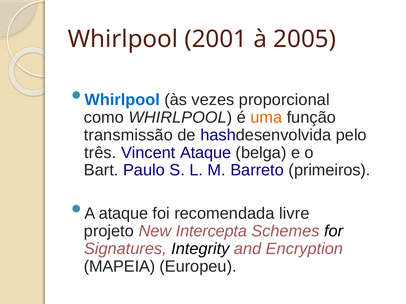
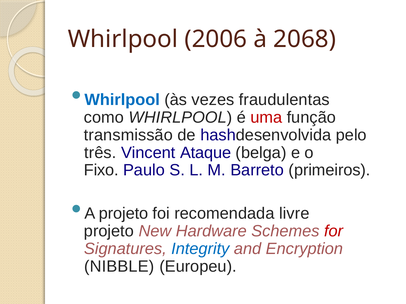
2001: 2001 -> 2006 (216, 39)
2005: 2005 -> 2068 (305, 39)
proporcional: proporcional -> fraudulentas (284, 100)
uma colour: orange -> red (266, 118)
Bart: Bart -> Fixo (101, 171)
A ataque: ataque -> projeto (124, 214)
Intercepta: Intercepta -> Hardware (211, 232)
for colour: black -> red (334, 232)
Integrity colour: black -> blue (200, 249)
MAPEIA: MAPEIA -> NIBBLE (119, 267)
